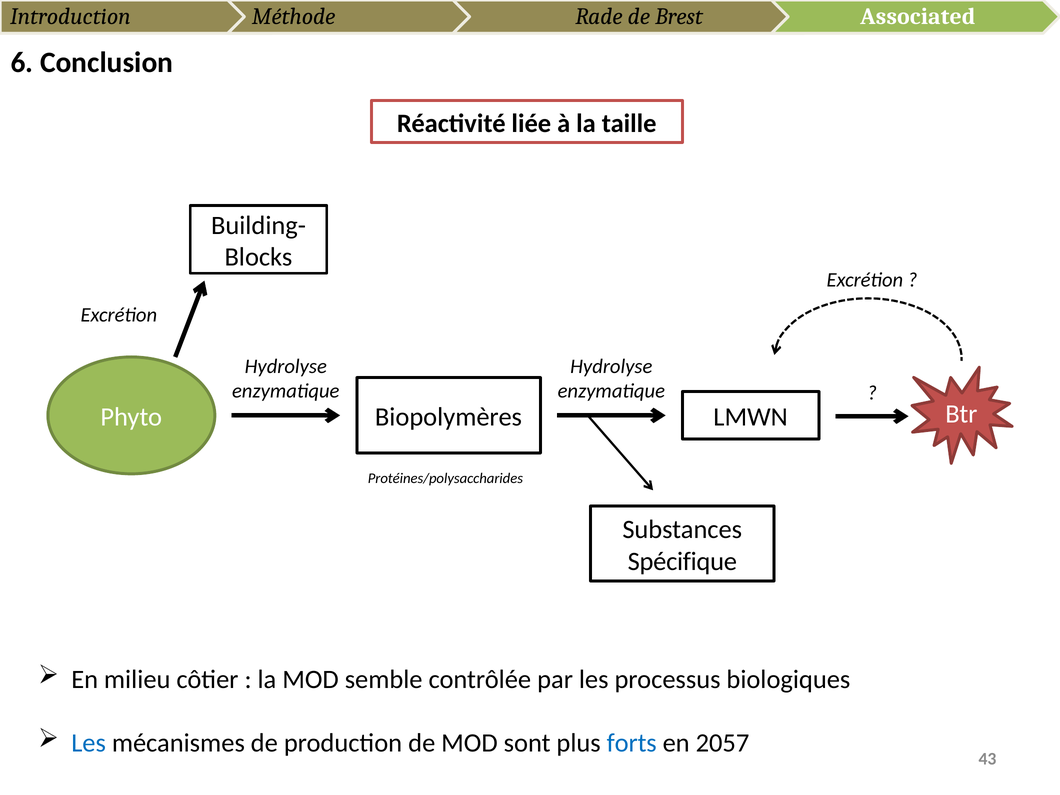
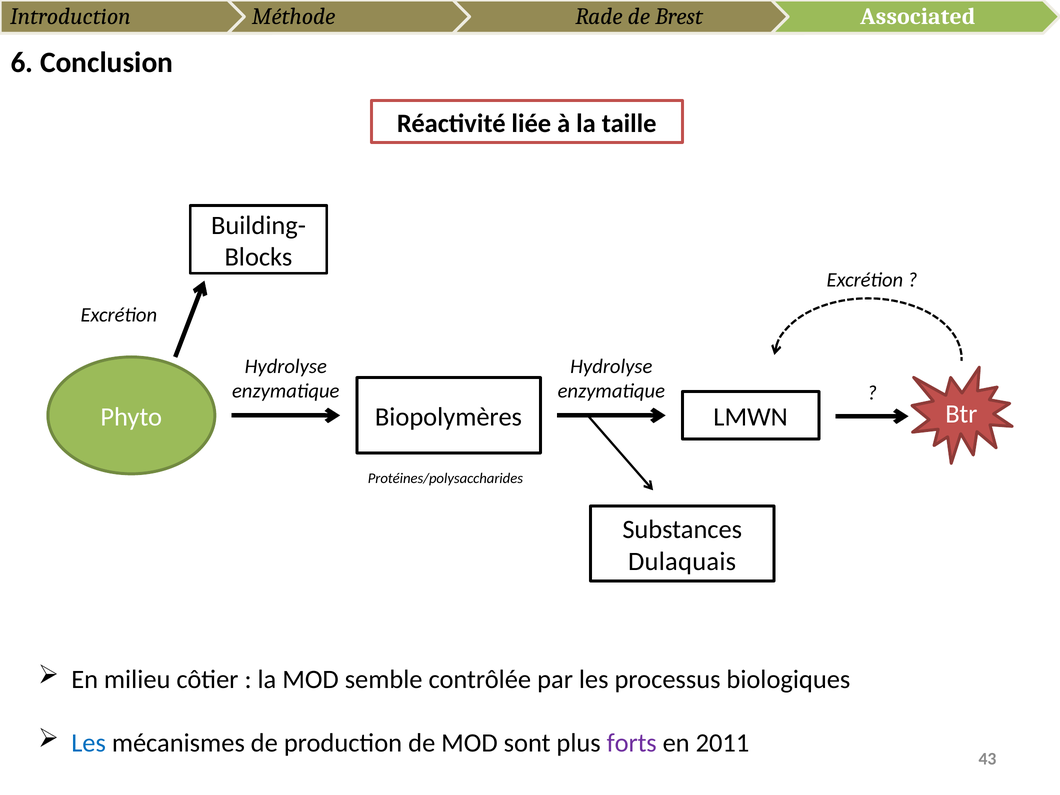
Spécifique: Spécifique -> Dulaquais (682, 561)
forts colour: blue -> purple (632, 743)
2057: 2057 -> 2011 (722, 743)
